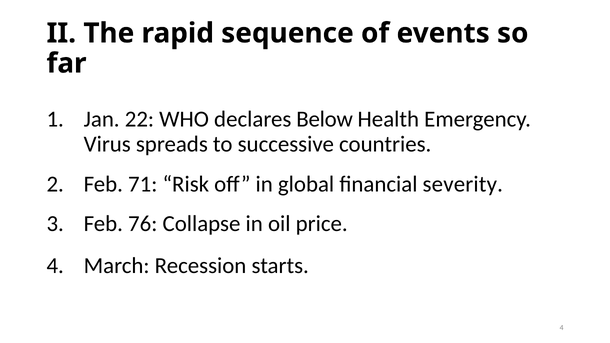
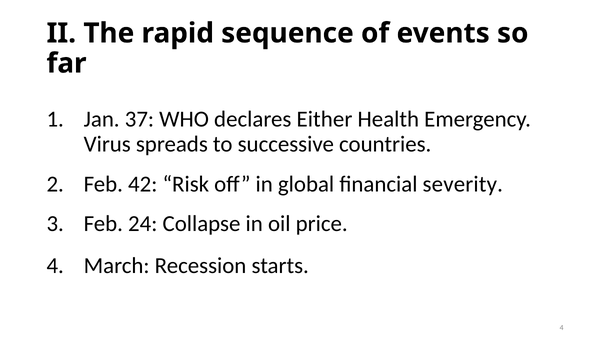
22: 22 -> 37 (139, 119)
Below: Below -> Either (324, 119)
71: 71 -> 42 (143, 184)
76: 76 -> 24 (143, 224)
